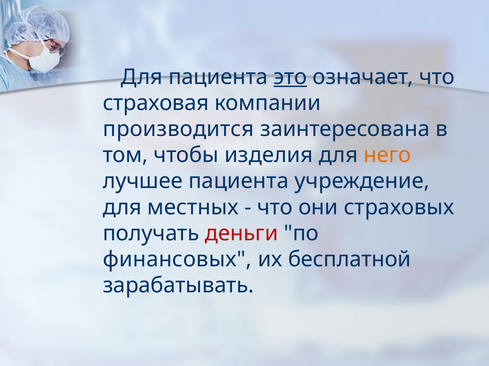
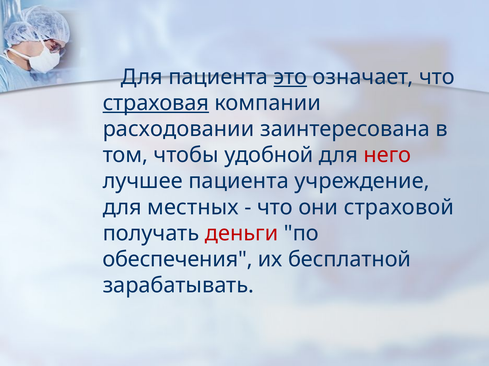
страховая underline: none -> present (156, 103)
производится: производится -> расходовании (179, 129)
изделия: изделия -> удобной (269, 155)
него colour: orange -> red (387, 155)
страховых: страховых -> страховой (399, 208)
финансовых: финансовых -> обеспечения (178, 260)
